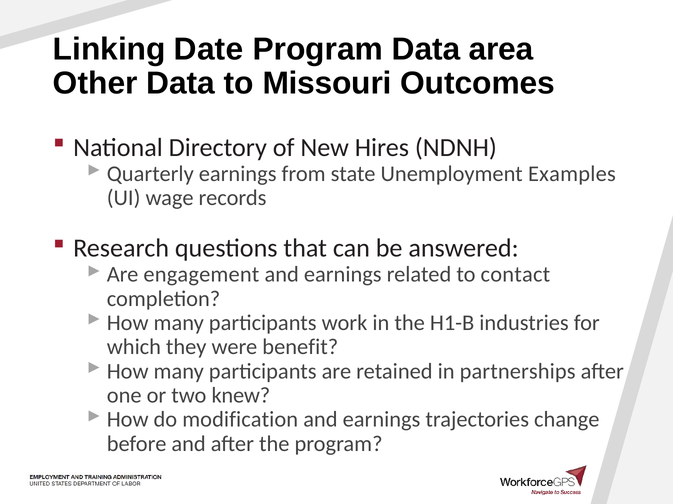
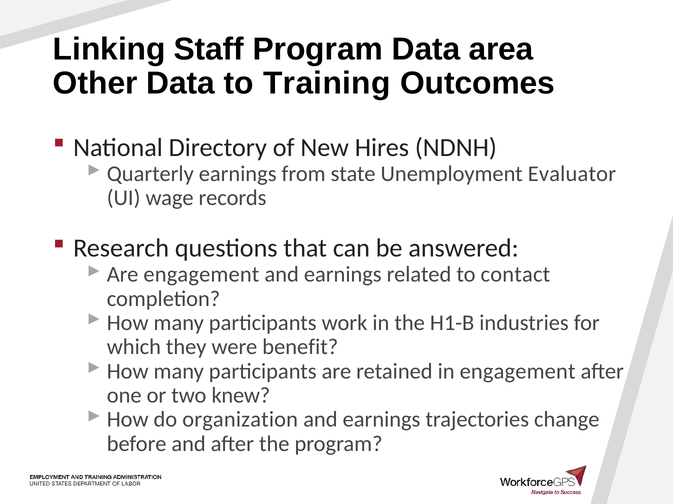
Date: Date -> Staff (209, 49)
Missouri: Missouri -> Training (327, 84)
Examples: Examples -> Evaluator (572, 174)
in partnerships: partnerships -> engagement (518, 372)
modification: modification -> organization (240, 420)
